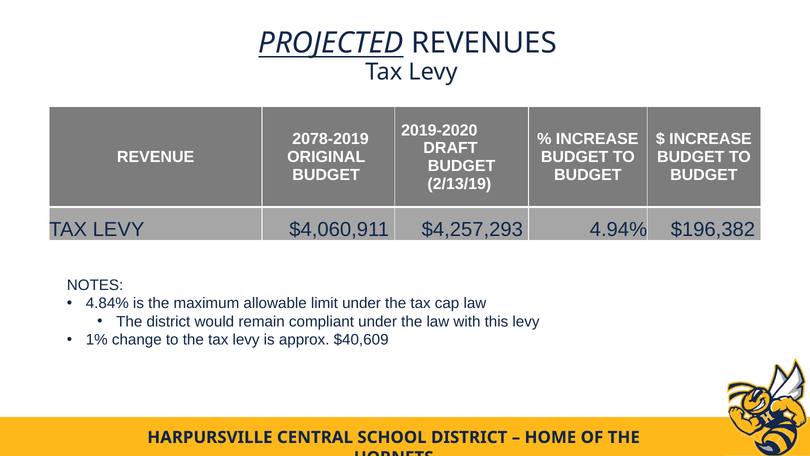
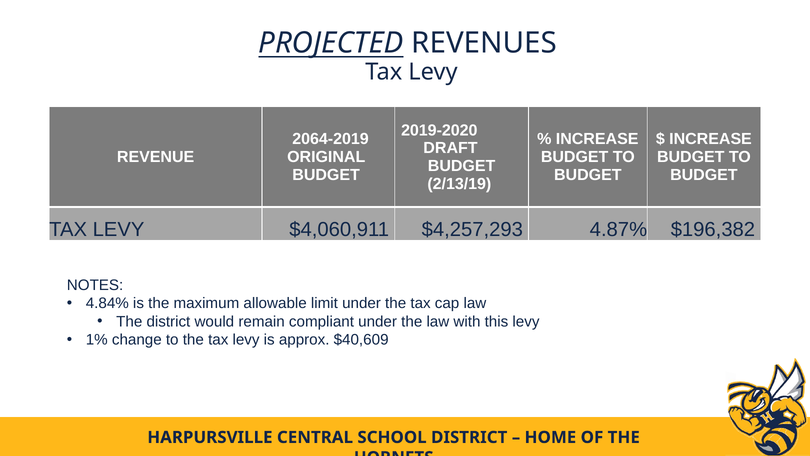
2078-2019: 2078-2019 -> 2064-2019 (331, 139)
4.94%: 4.94% -> 4.87% (618, 229)
